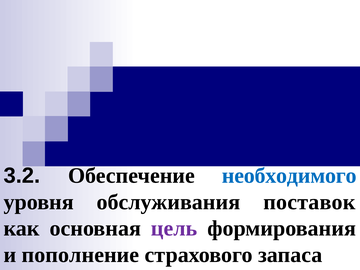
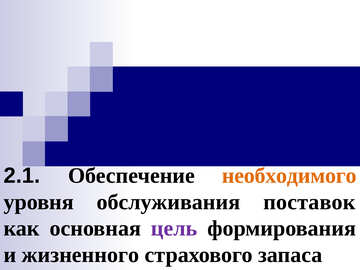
3.2: 3.2 -> 2.1 (22, 176)
необходимого colour: blue -> orange (289, 176)
пополнение: пополнение -> жизненного (80, 255)
